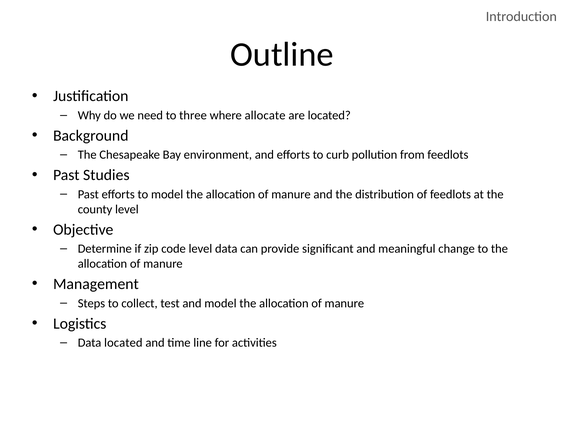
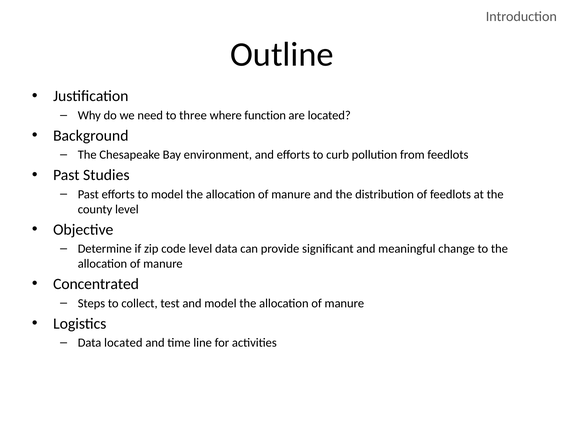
allocate: allocate -> function (265, 115)
Management: Management -> Concentrated (96, 284)
